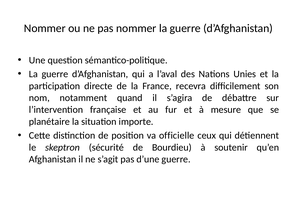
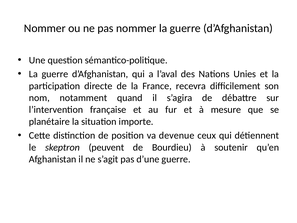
officielle: officielle -> devenue (177, 135)
sécurité: sécurité -> peuvent (106, 147)
